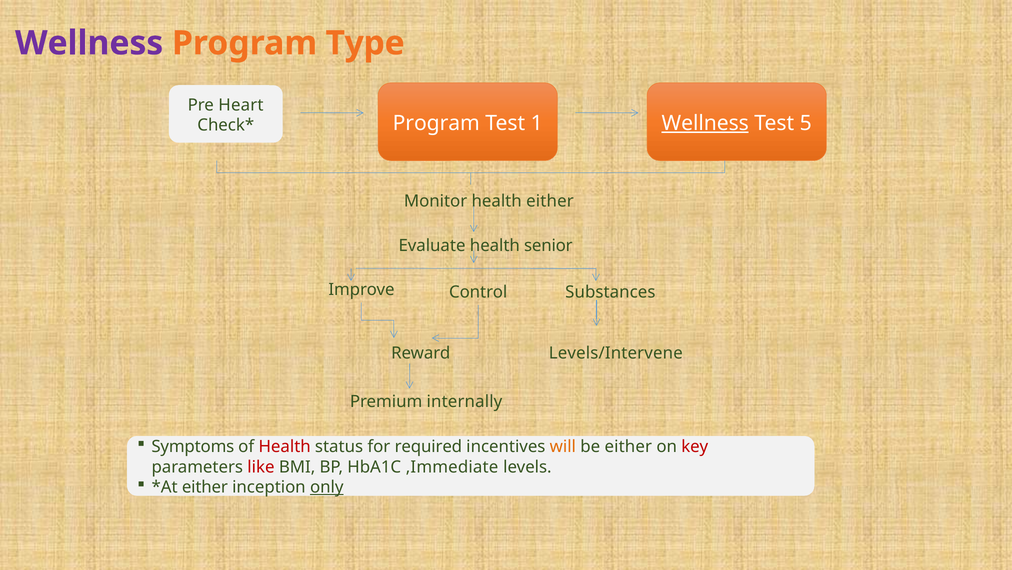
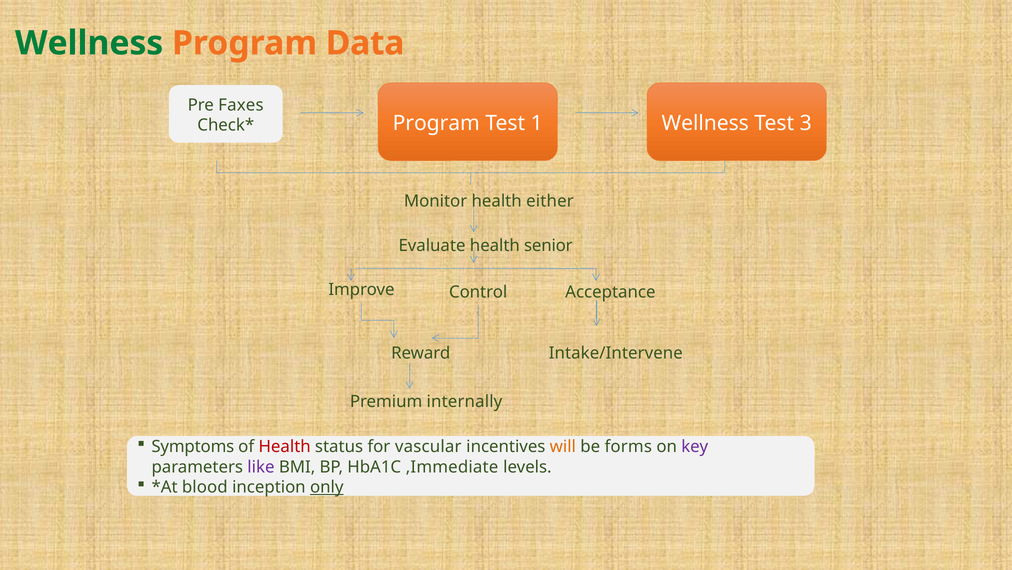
Wellness colour: purple -> green (89, 43)
Type: Type -> Data (365, 43)
Heart: Heart -> Faxes (241, 105)
Wellness underline: present -> none (705, 123)
5: 5 -> 3 (806, 123)
Substances: Substances -> Acceptance (610, 292)
Levels/Intervene: Levels/Intervene -> Intake/Intervene (616, 353)
required: required -> vascular (428, 446)
be either: either -> forms (628, 446)
key colour: red -> purple (695, 446)
like colour: red -> purple (261, 466)
either: either -> blood (205, 487)
